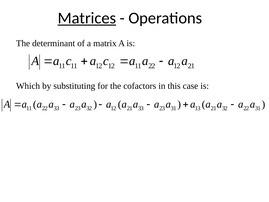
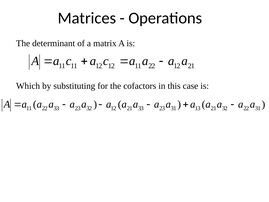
Matrices underline: present -> none (87, 18)
